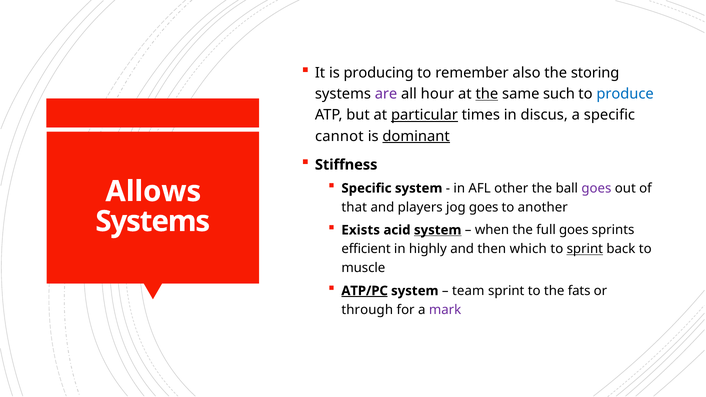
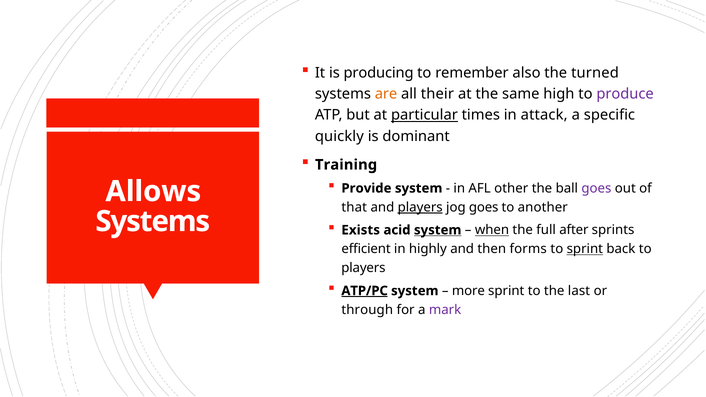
storing: storing -> turned (595, 73)
are colour: purple -> orange (386, 94)
hour: hour -> their (437, 94)
the underline: present -> none (487, 94)
such: such -> high (559, 94)
produce colour: blue -> purple (625, 94)
discus: discus -> attack (544, 115)
cannot: cannot -> quickly (339, 136)
dominant underline: present -> none (416, 136)
Stiffness: Stiffness -> Training (346, 165)
Specific: Specific -> Provide (366, 188)
players underline: none -> present (420, 207)
when underline: none -> present (492, 230)
full goes: goes -> after (574, 230)
which: which -> forms (528, 249)
muscle: muscle -> players (363, 268)
team: team -> more (468, 291)
fats: fats -> last (579, 291)
